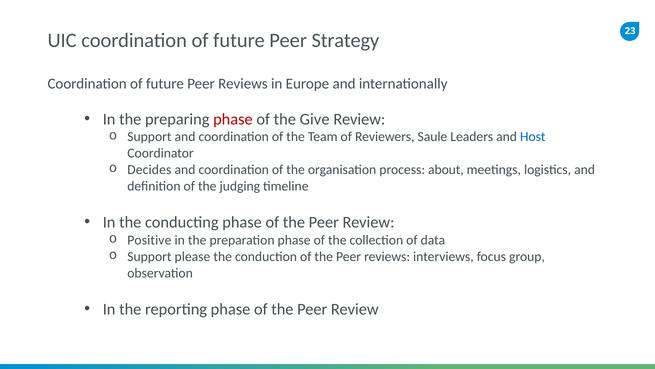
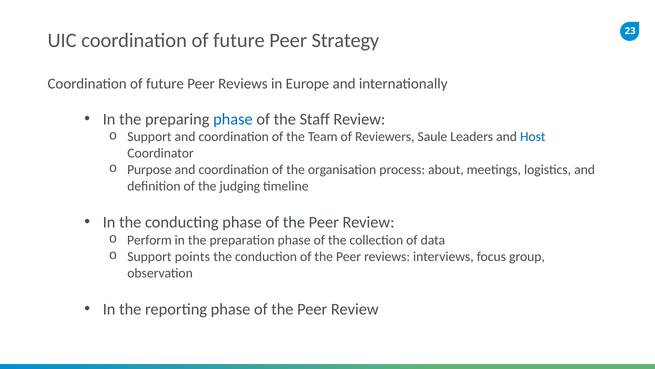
phase colour: red -> blue (233, 119)
Give: Give -> Staff (315, 119)
Decides: Decides -> Purpose (149, 169)
Positive: Positive -> Perform (149, 240)
please: please -> points (192, 256)
